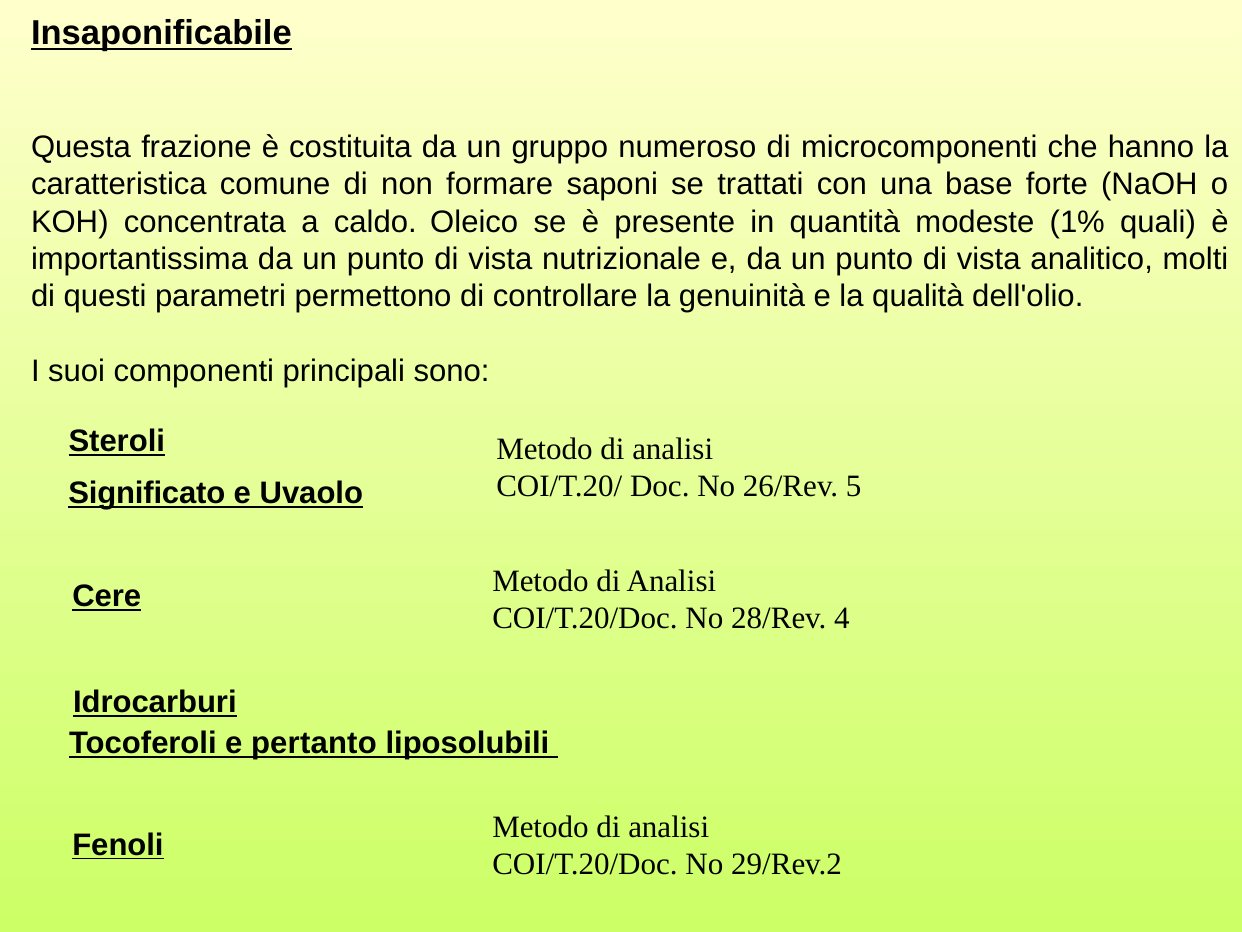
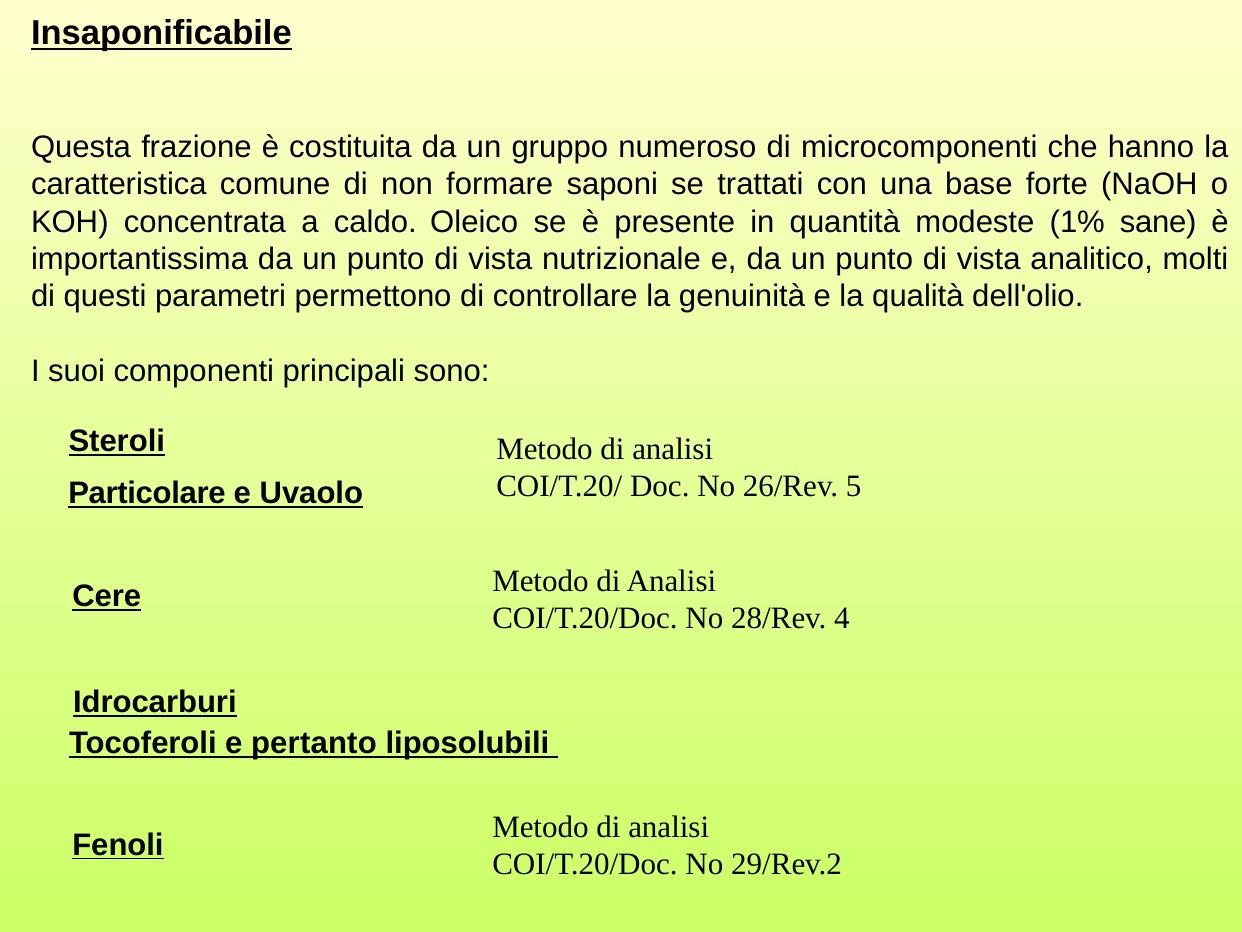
quali: quali -> sane (1158, 222)
Significato: Significato -> Particolare (147, 493)
